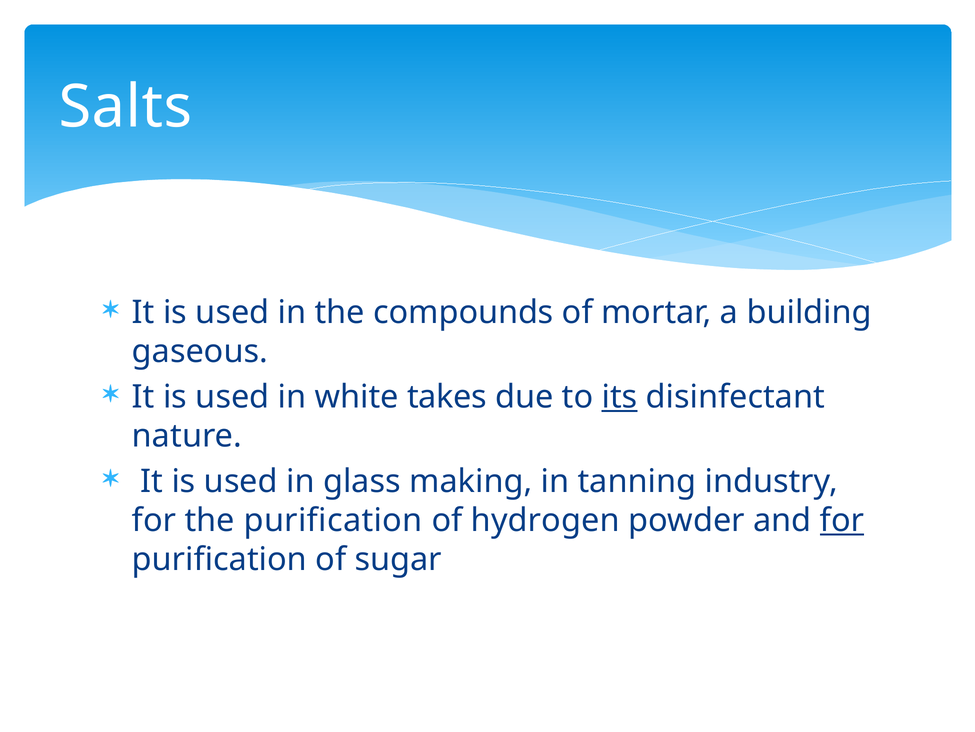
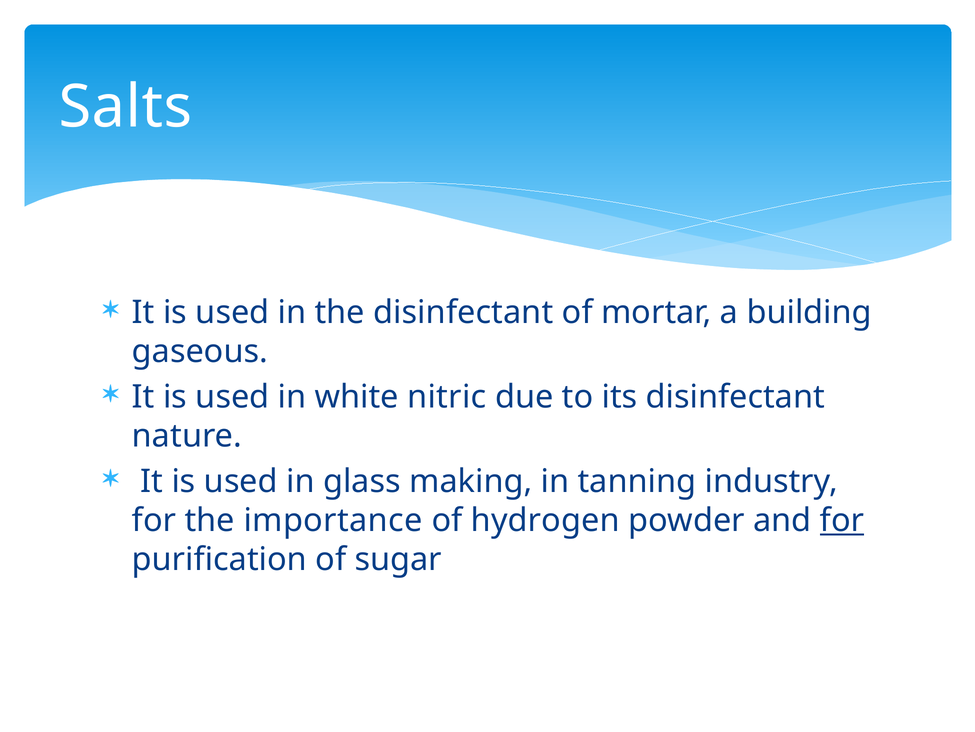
the compounds: compounds -> disinfectant (463, 312)
takes: takes -> nitric (447, 396)
its underline: present -> none (619, 396)
the purification: purification -> importance (333, 520)
